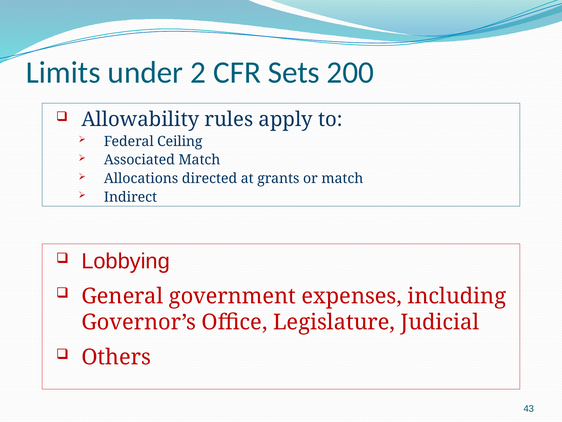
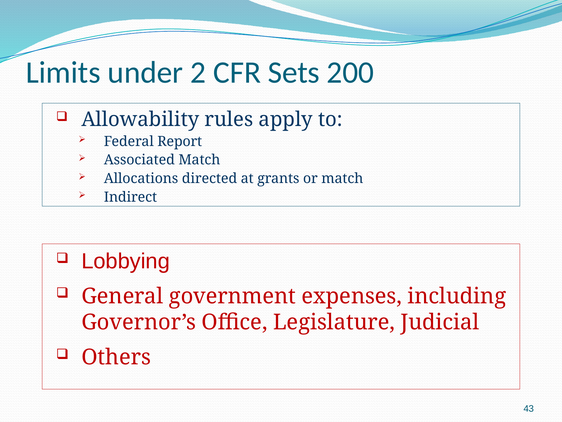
Ceiling: Ceiling -> Report (180, 141)
